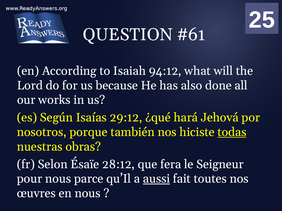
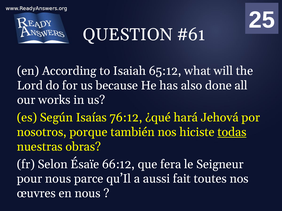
94:12: 94:12 -> 65:12 (165, 71)
29:12: 29:12 -> 76:12 (126, 118)
28:12: 28:12 -> 66:12 (118, 165)
aussi underline: present -> none (157, 179)
